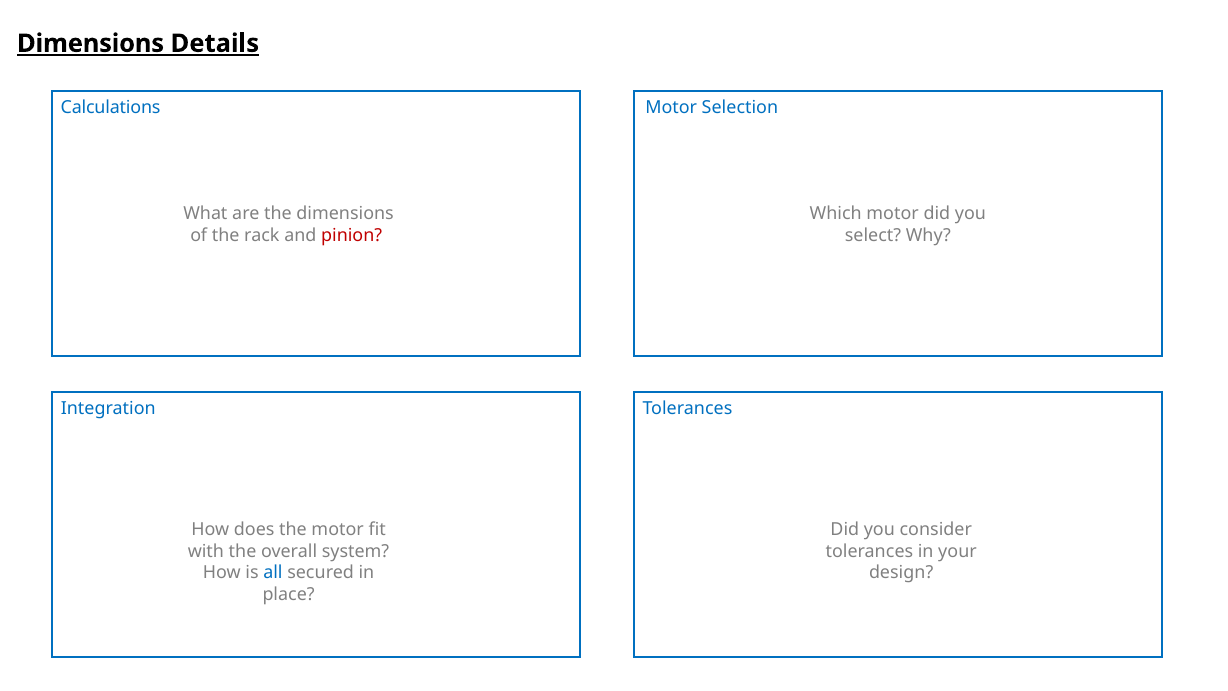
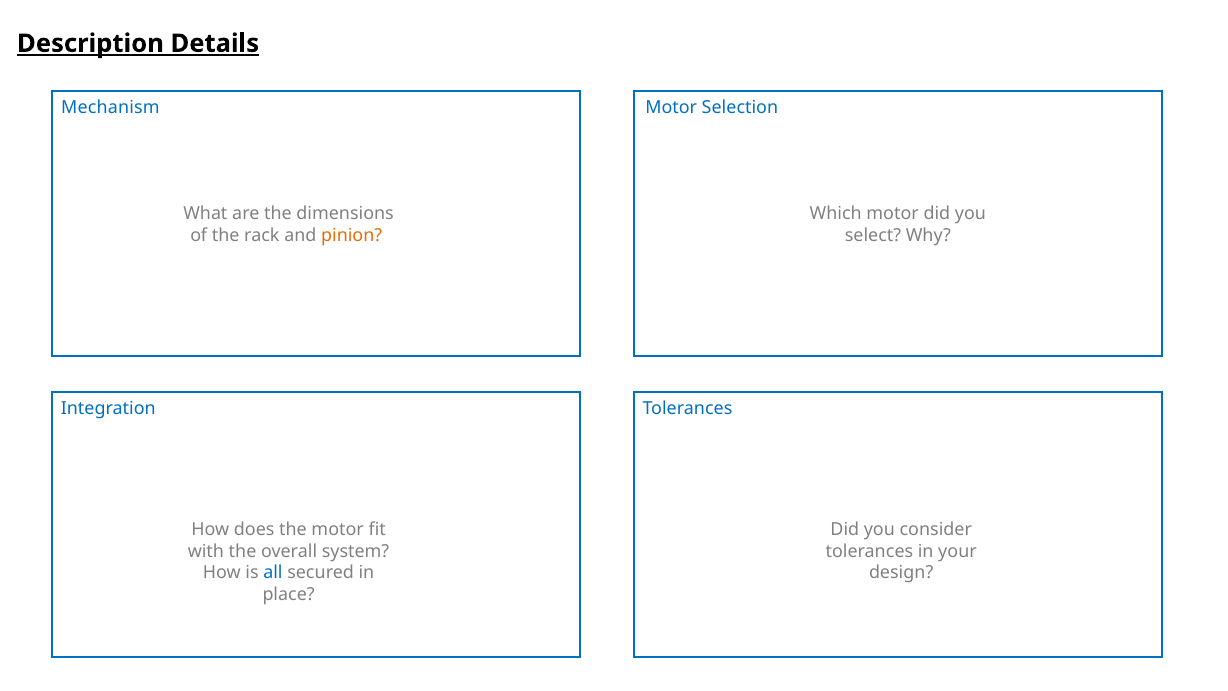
Dimensions: Dimensions -> Description (90, 43)
Calculations: Calculations -> Mechanism (110, 108)
pinion colour: red -> orange (352, 235)
